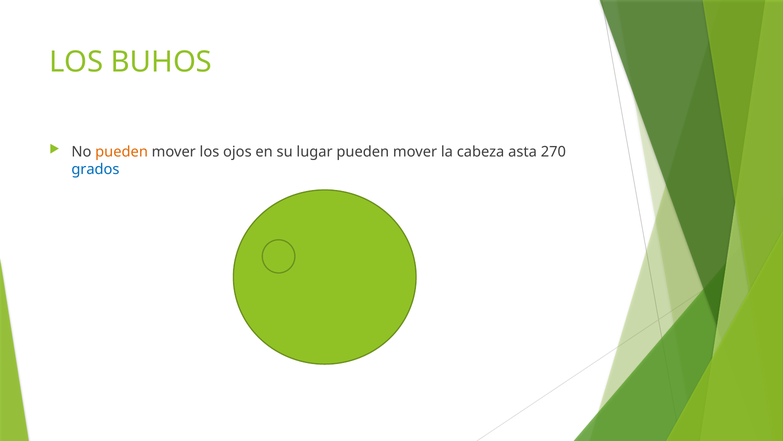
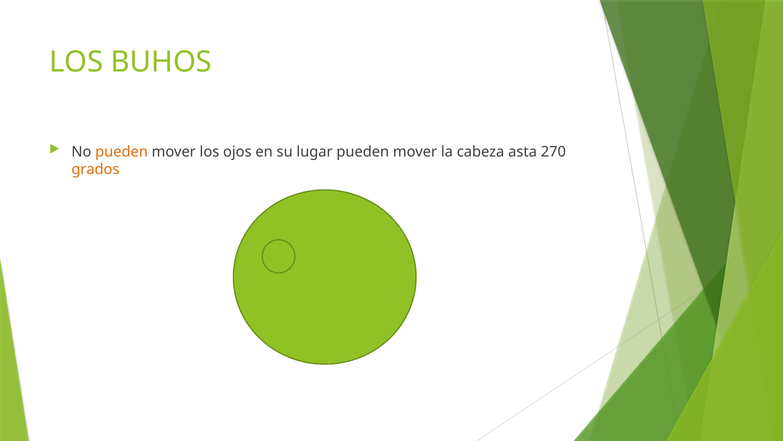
grados colour: blue -> orange (95, 169)
